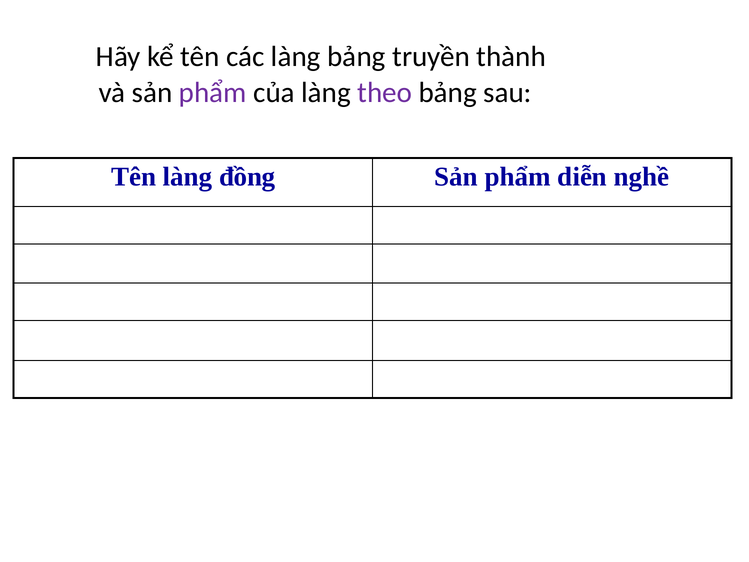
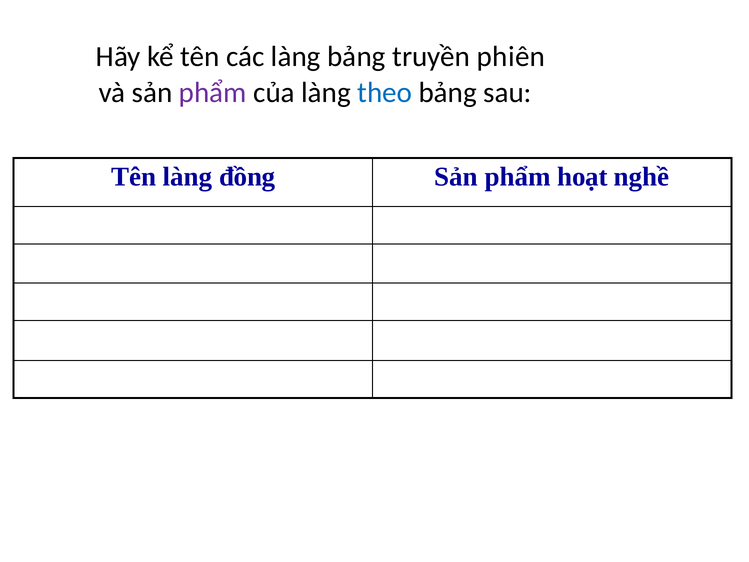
thành: thành -> phiên (511, 57)
theo colour: purple -> blue (385, 92)
diễn: diễn -> hoạt (582, 177)
